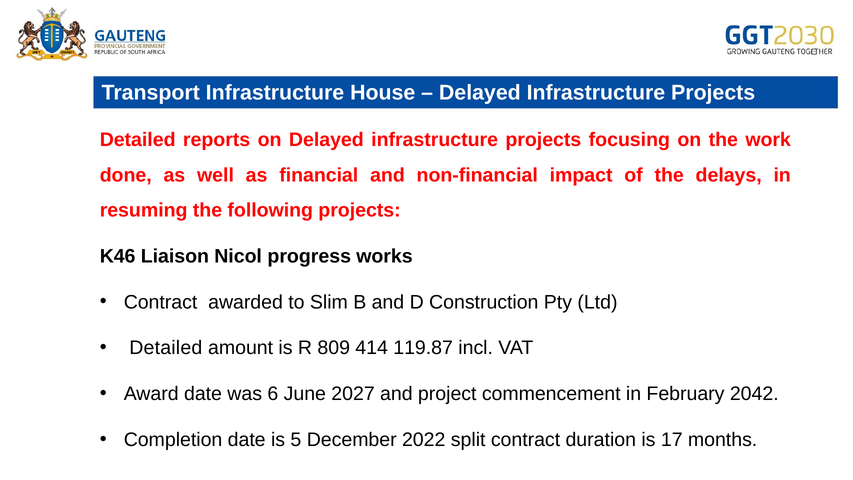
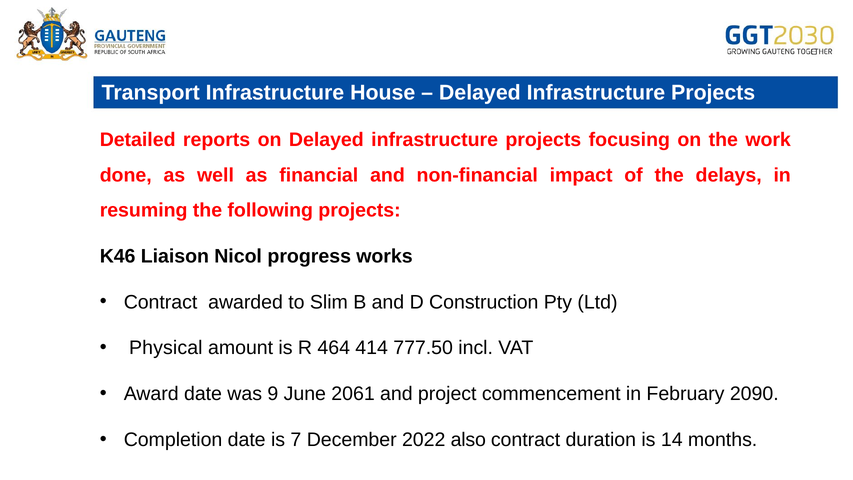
Detailed: Detailed -> Physical (166, 348)
809: 809 -> 464 (334, 348)
119.87: 119.87 -> 777.50 (423, 348)
6: 6 -> 9 (273, 394)
2027: 2027 -> 2061 (353, 394)
2042: 2042 -> 2090 (754, 394)
5: 5 -> 7 (296, 439)
split: split -> also (468, 439)
17: 17 -> 14 (672, 439)
